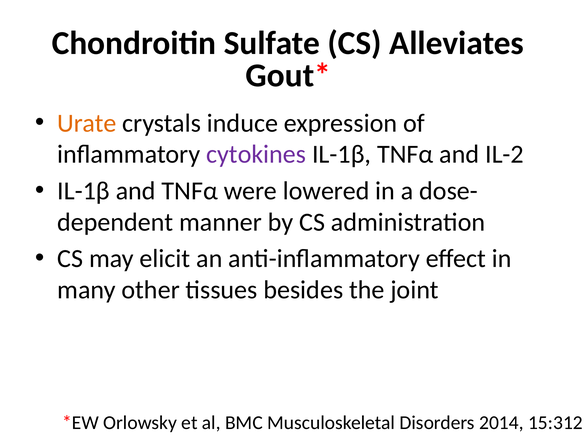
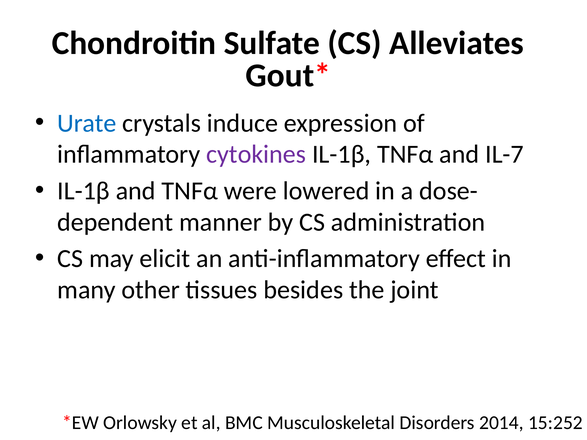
Urate colour: orange -> blue (87, 123)
IL-2: IL-2 -> IL-7 (504, 154)
15:312: 15:312 -> 15:252 (555, 423)
